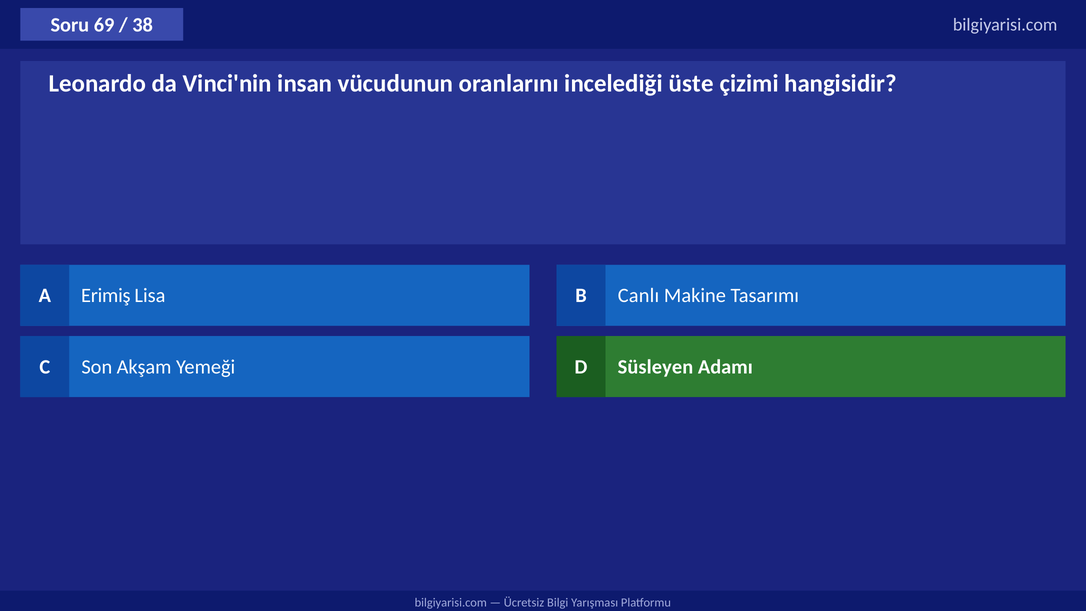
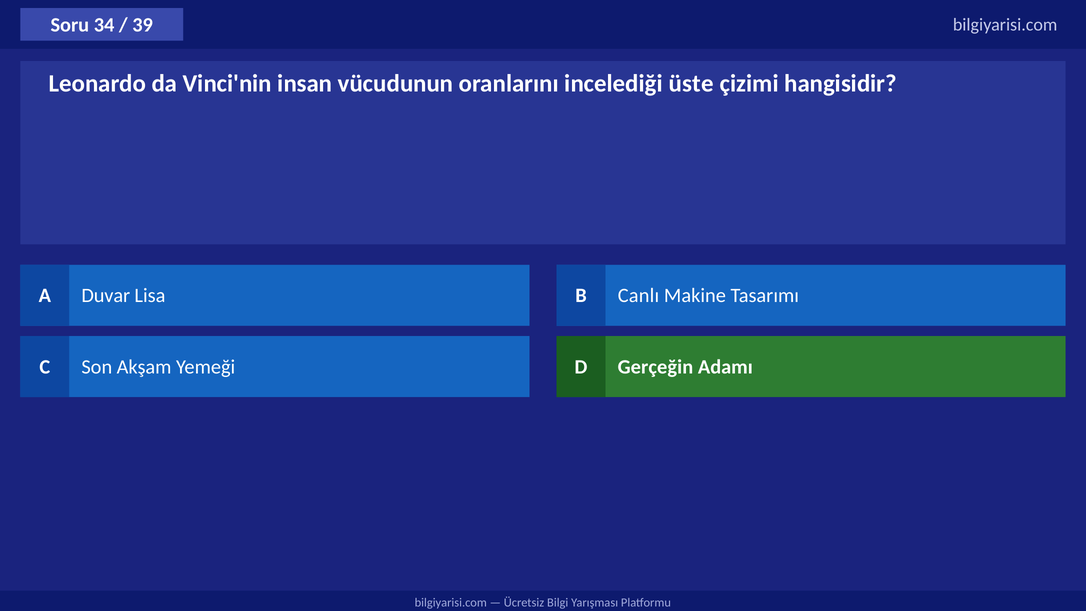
69: 69 -> 34 (104, 25)
38: 38 -> 39 (143, 25)
Erimiş: Erimiş -> Duvar (106, 296)
Süsleyen: Süsleyen -> Gerçeğin (655, 367)
